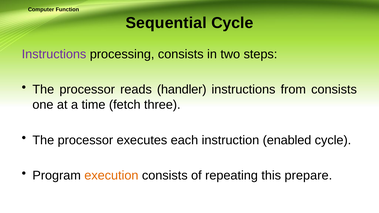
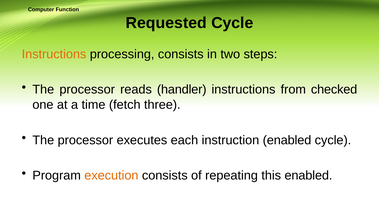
Sequential: Sequential -> Requested (166, 23)
Instructions colour: purple -> orange (54, 54)
from consists: consists -> checked (334, 90)
this prepare: prepare -> enabled (308, 176)
